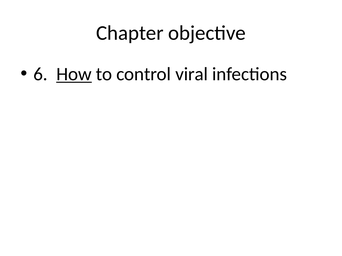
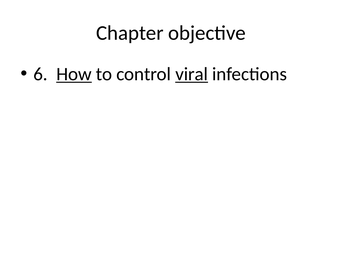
viral underline: none -> present (192, 74)
